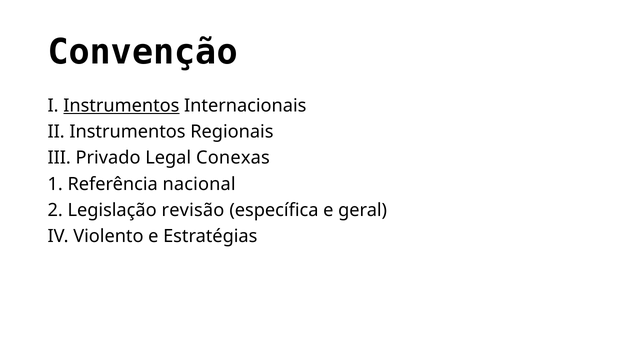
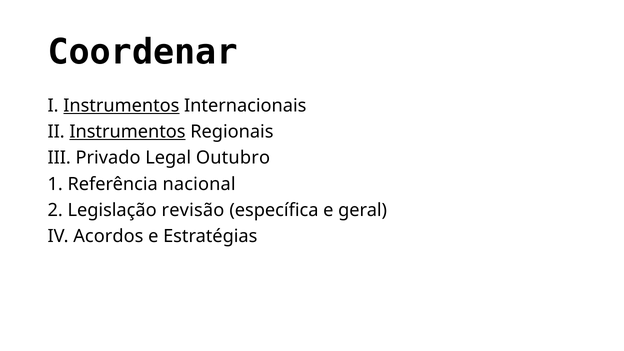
Convenção: Convenção -> Coordenar (143, 52)
Instrumentos underline: none -> present (127, 132)
Conexas: Conexas -> Outubro (233, 158)
Violento: Violento -> Acordos (108, 236)
